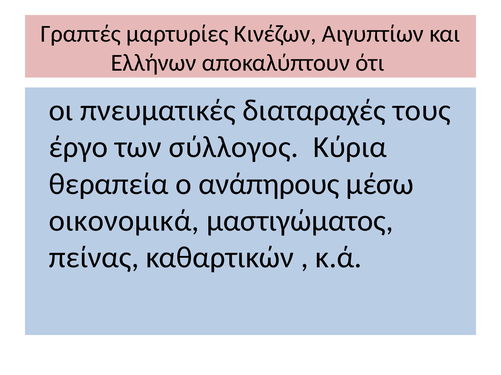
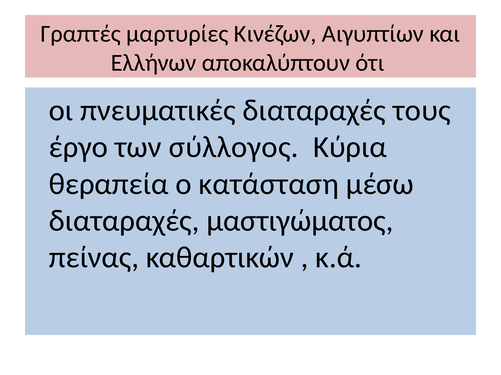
ανάπηρους: ανάπηρους -> κατάσταση (269, 184)
οικονομικά: οικονομικά -> διαταραχές (124, 221)
